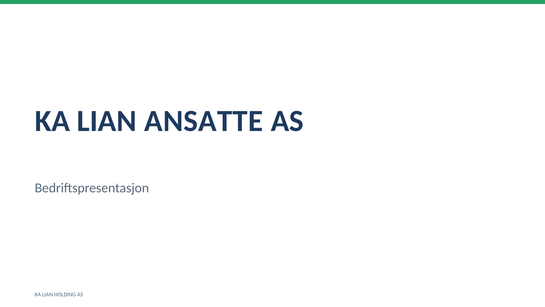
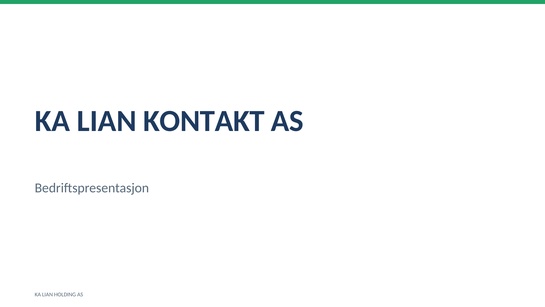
ANSATTE: ANSATTE -> KONTAKT (204, 121)
